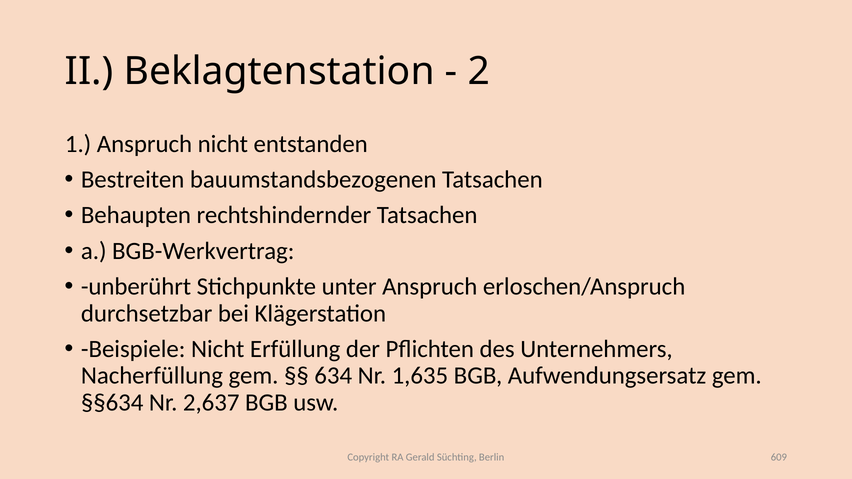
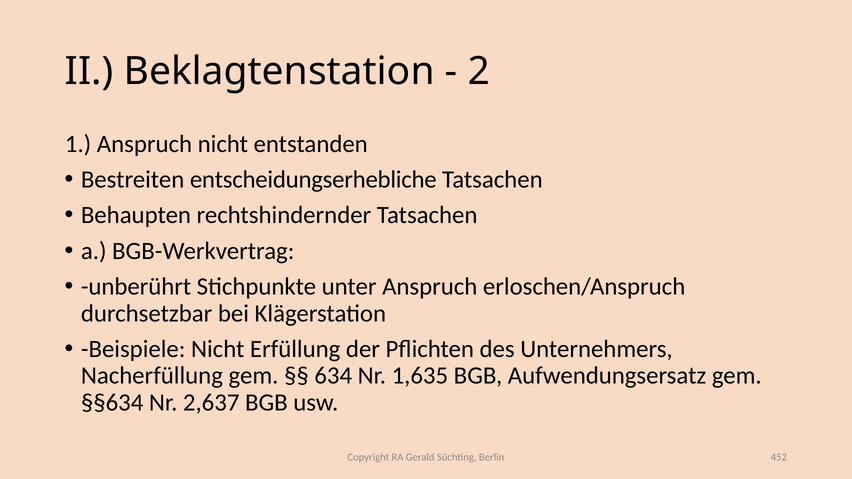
bauumstandsbezogenen: bauumstandsbezogenen -> entscheidungserhebliche (313, 180)
609: 609 -> 452 (779, 458)
